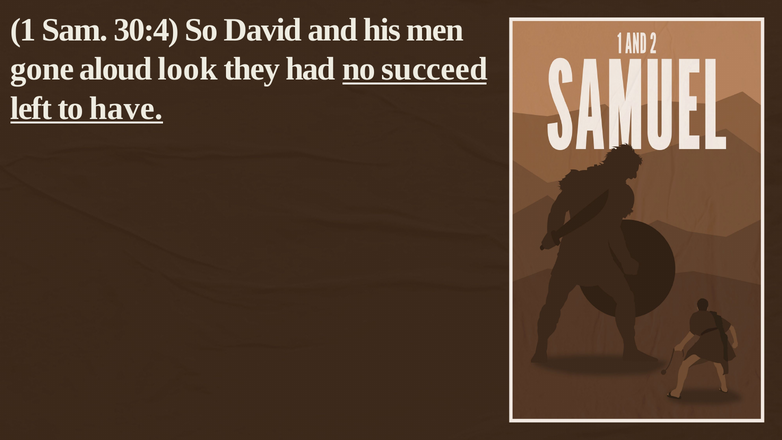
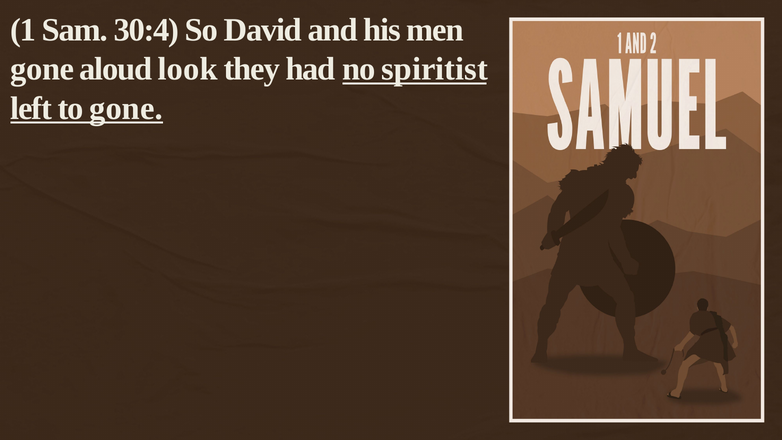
succeed: succeed -> spiritist (435, 69)
to have: have -> gone (126, 108)
